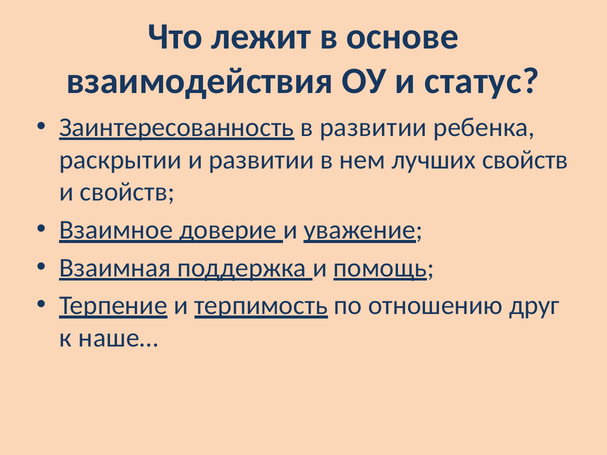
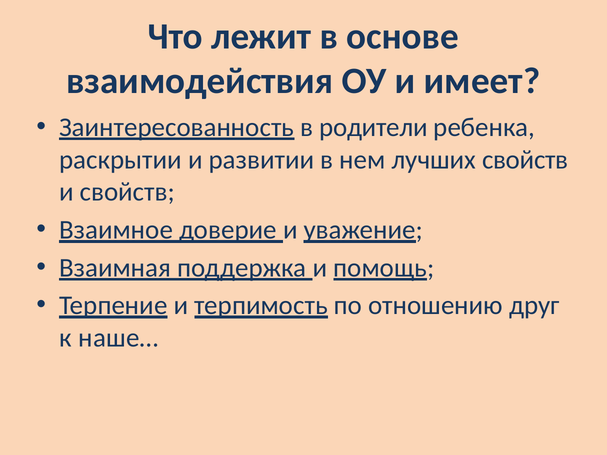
статус: статус -> имеет (482, 81)
в развитии: развитии -> родители (373, 127)
